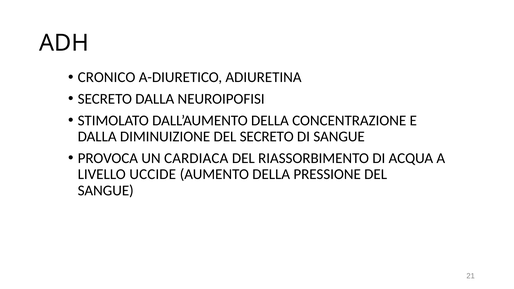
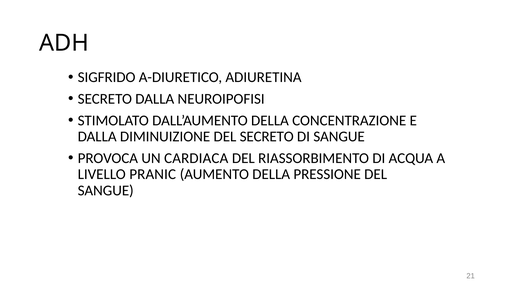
CRONICO: CRONICO -> SIGFRIDO (107, 77)
UCCIDE: UCCIDE -> PRANIC (153, 174)
